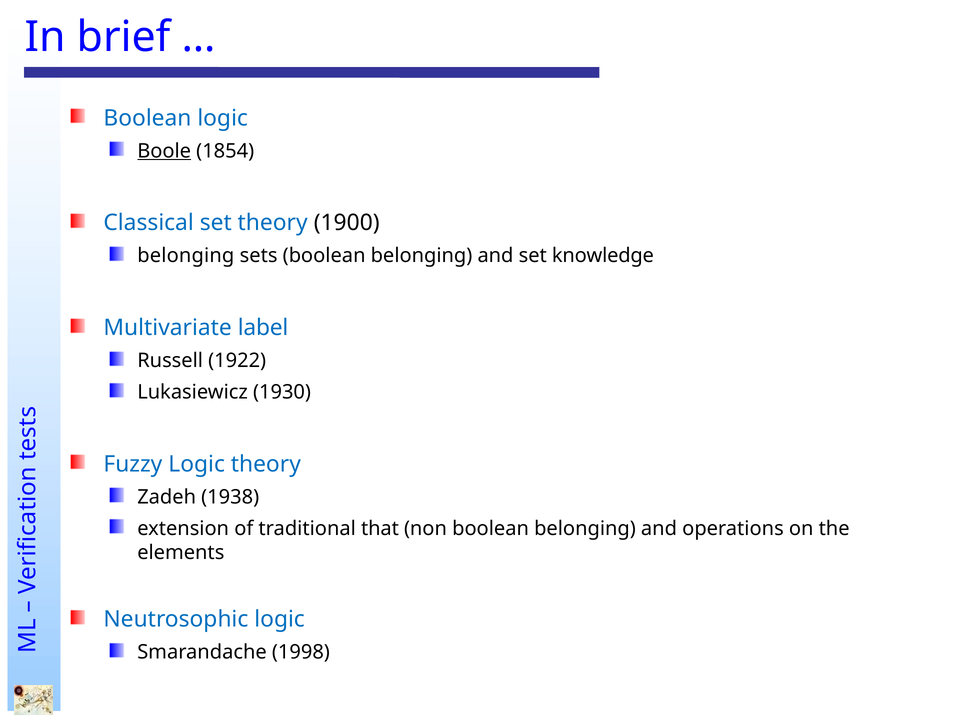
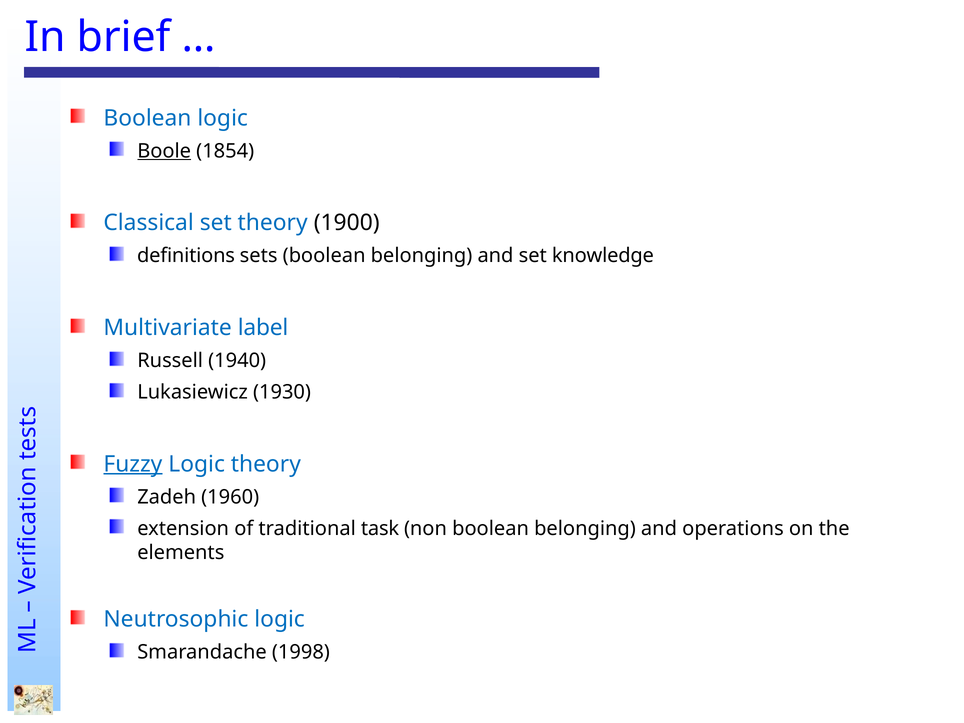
belonging: belonging -> definitions (186, 256)
1922: 1922 -> 1940 (237, 361)
Fuzzy underline: none -> present (133, 464)
1938: 1938 -> 1960 (230, 497)
that: that -> task (380, 528)
